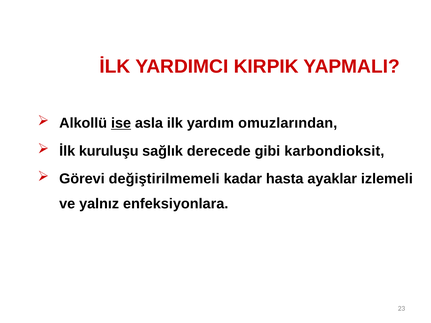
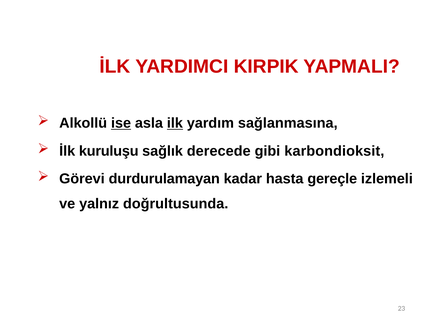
ilk underline: none -> present (175, 123)
omuzlarından: omuzlarından -> sağlanmasına (288, 123)
değiştirilmemeli: değiştirilmemeli -> durdurulamayan (164, 179)
ayaklar: ayaklar -> gereçle (332, 179)
enfeksiyonlara: enfeksiyonlara -> doğrultusunda (176, 204)
